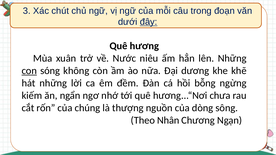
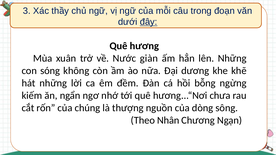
chút: chút -> thầy (60, 11)
niêu: niêu -> giàn (149, 58)
con underline: present -> none (29, 71)
